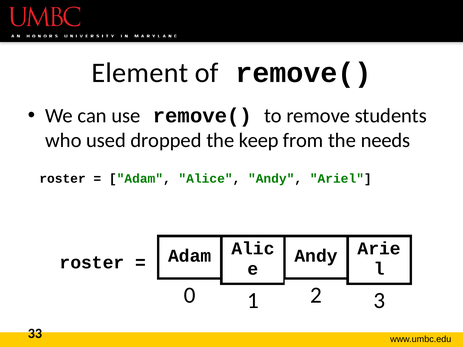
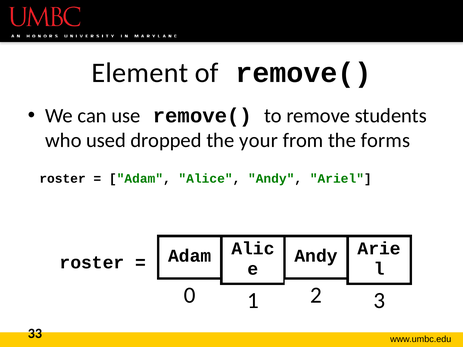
keep: keep -> your (259, 141)
needs: needs -> forms (385, 141)
